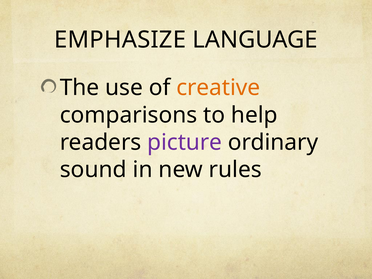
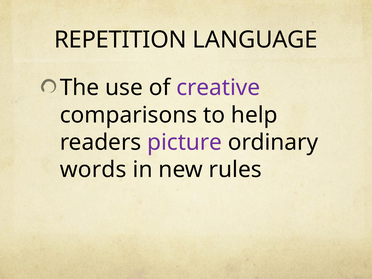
EMPHASIZE: EMPHASIZE -> REPETITION (120, 40)
creative colour: orange -> purple (218, 88)
sound: sound -> words (93, 170)
